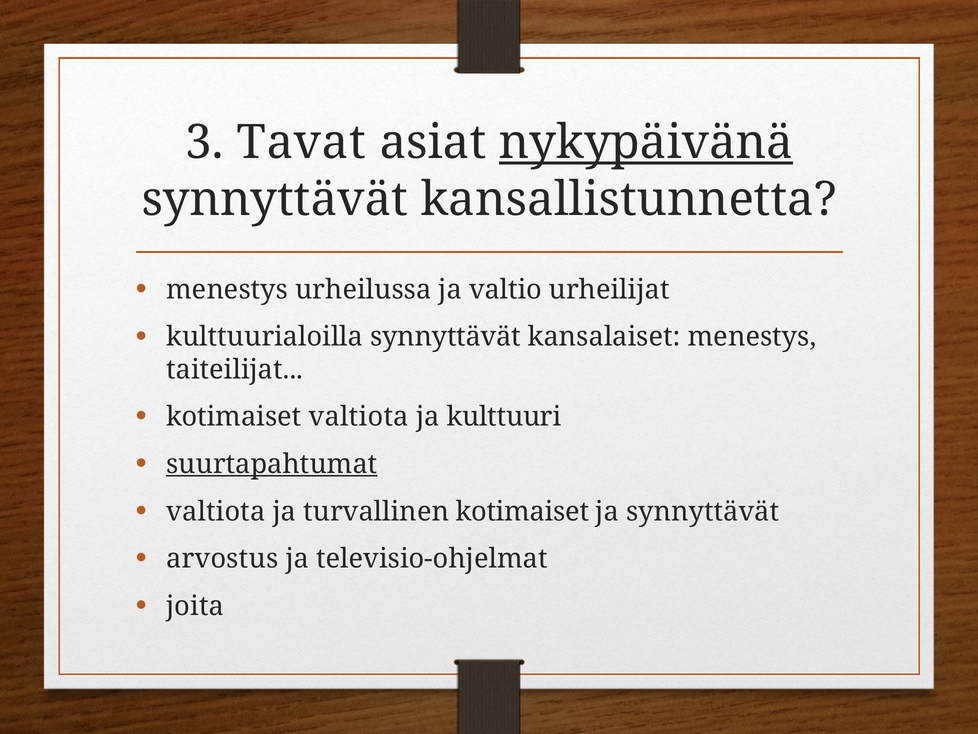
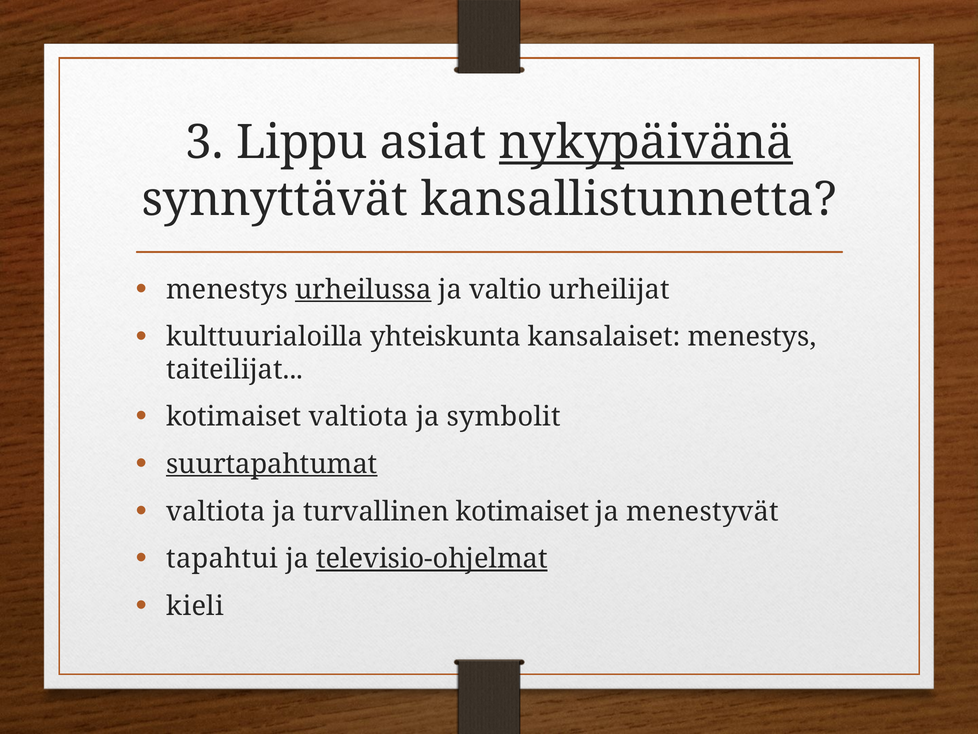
Tavat: Tavat -> Lippu (302, 142)
urheilussa underline: none -> present (363, 289)
kulttuurialoilla synnyttävät: synnyttävät -> yhteiskunta (446, 337)
kulttuuri: kulttuuri -> symbolit (504, 417)
ja synnyttävät: synnyttävät -> menestyvät (703, 511)
arvostus: arvostus -> tapahtui (222, 558)
televisio-ohjelmat underline: none -> present (432, 558)
joita: joita -> kieli (195, 606)
